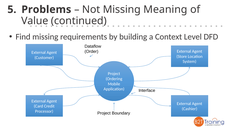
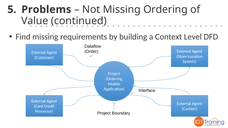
Missing Meaning: Meaning -> Ordering (166, 10)
